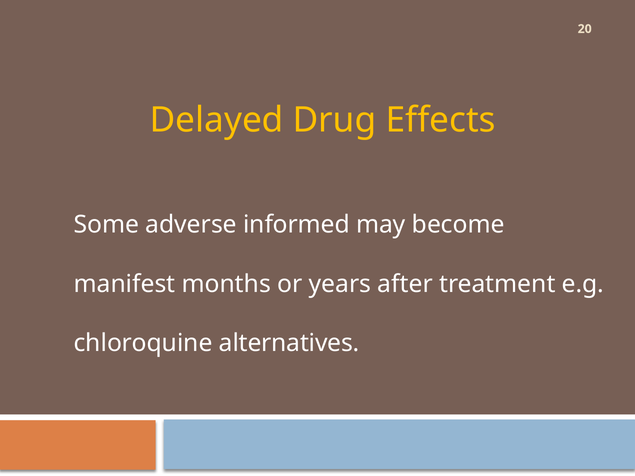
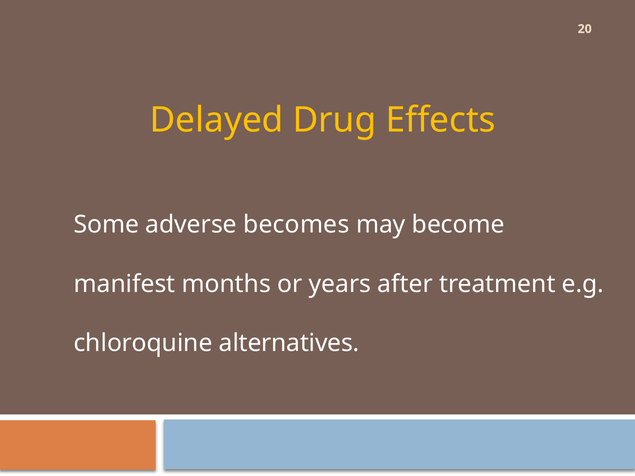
informed: informed -> becomes (296, 225)
